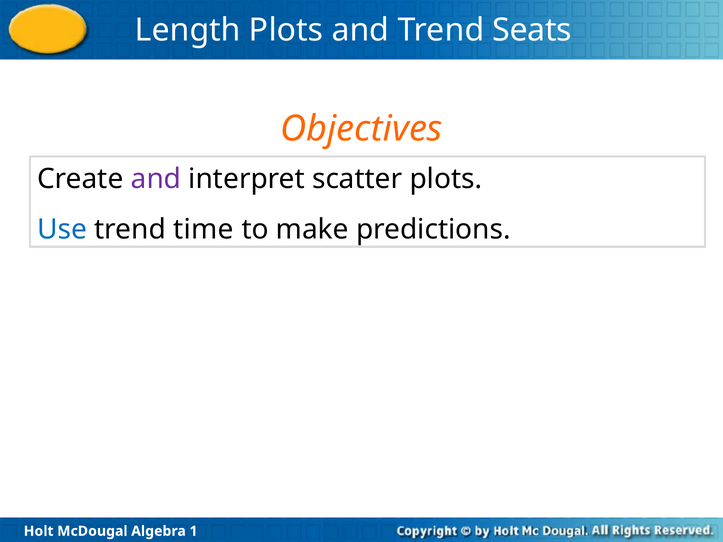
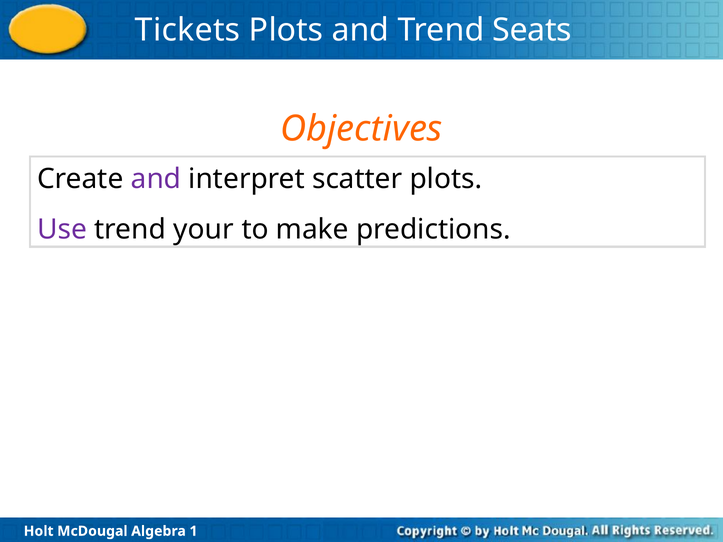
Length: Length -> Tickets (188, 30)
Use colour: blue -> purple (62, 230)
time: time -> your (204, 230)
